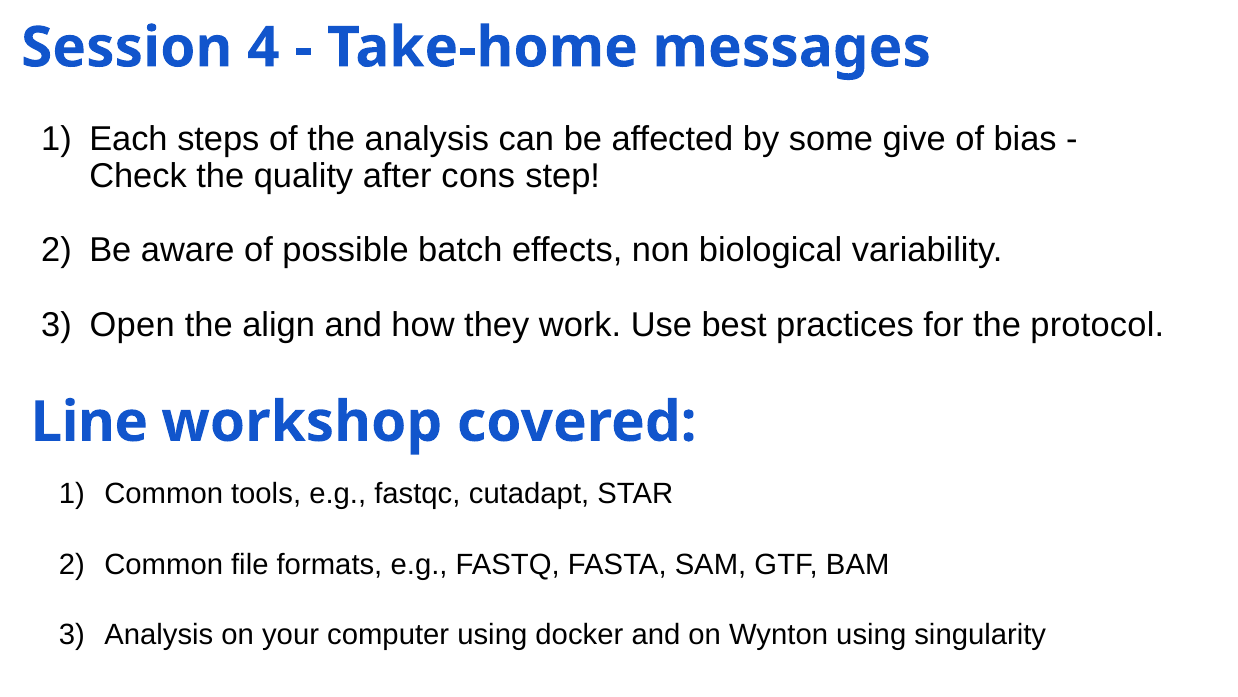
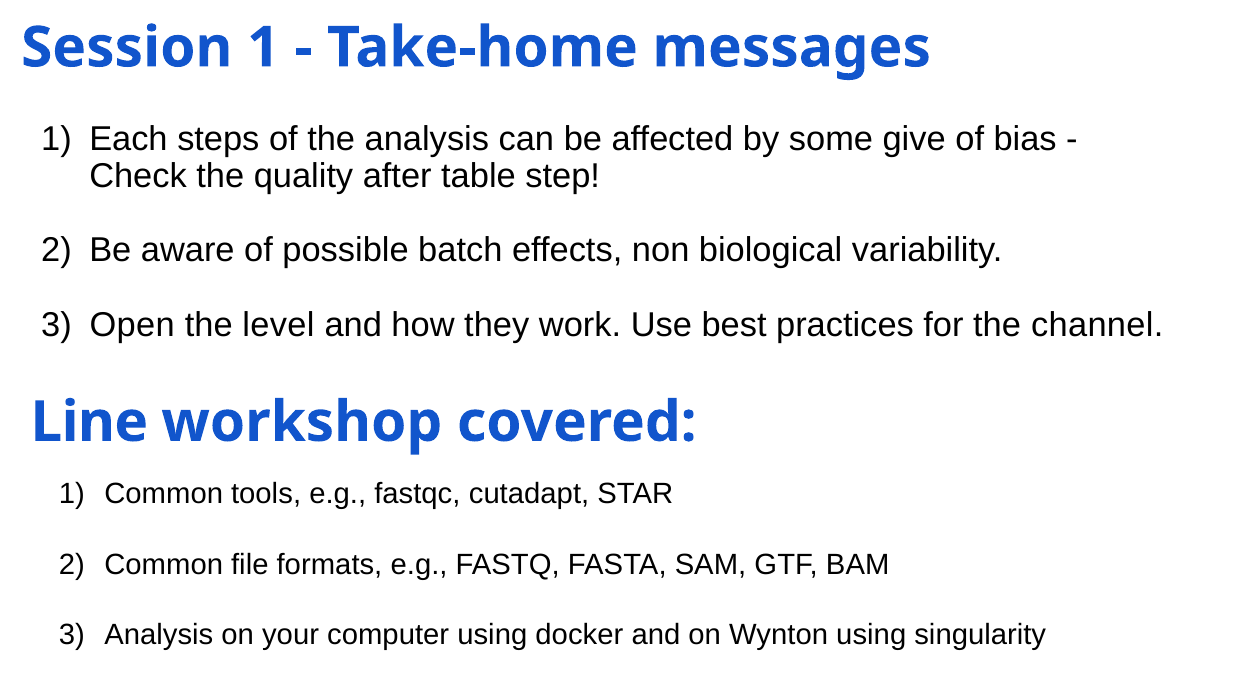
Session 4: 4 -> 1 (263, 48)
cons: cons -> table (479, 176)
align: align -> level (278, 325)
protocol: protocol -> channel (1097, 325)
